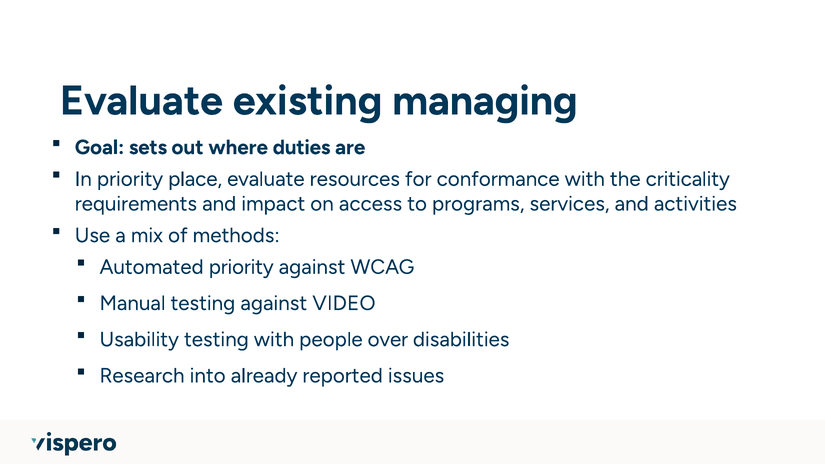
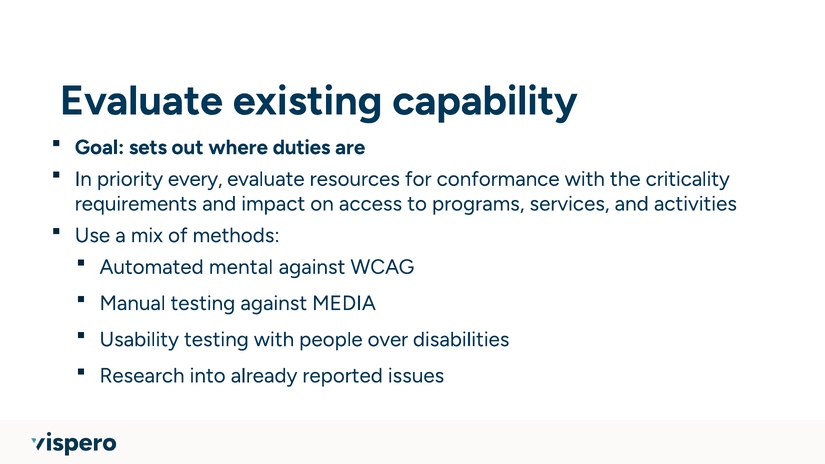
managing: managing -> capability (485, 101)
place: place -> every (195, 179)
Automated priority: priority -> mental (241, 267)
VIDEO: VIDEO -> MEDIA (344, 303)
